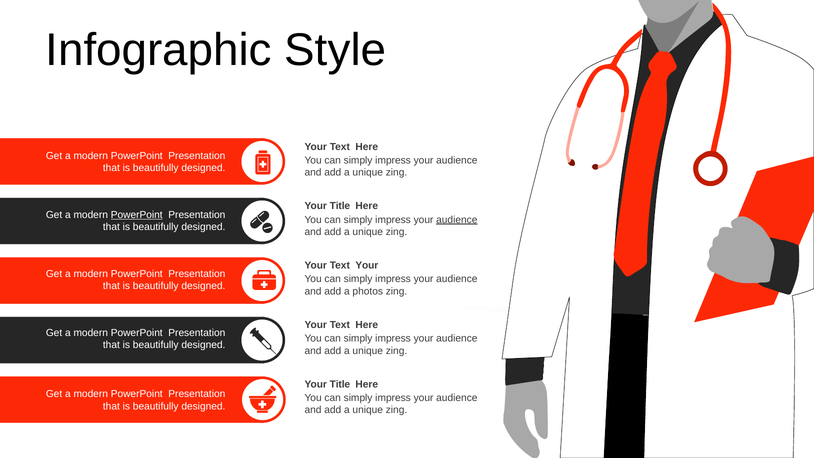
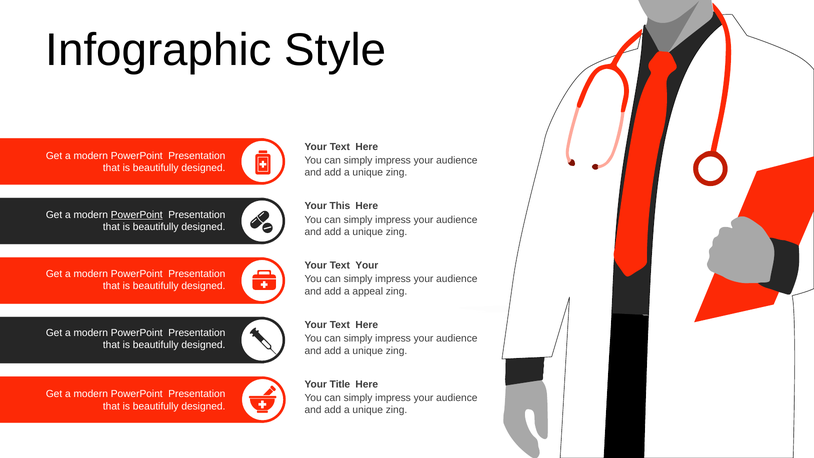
Title: Title -> This (340, 206)
audience underline: present -> none (457, 220)
photos: photos -> appeal (368, 291)
